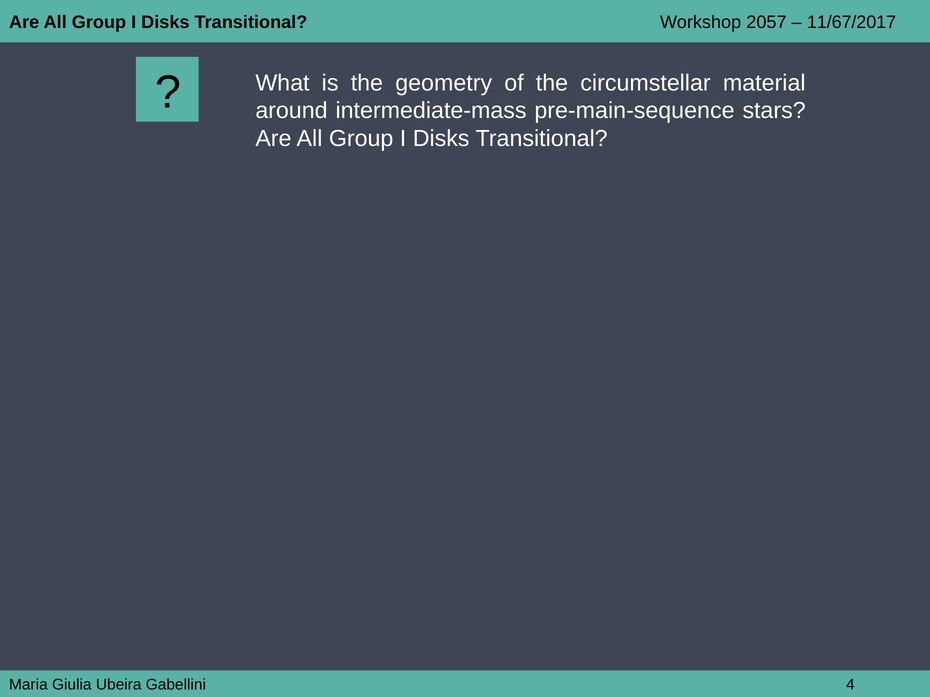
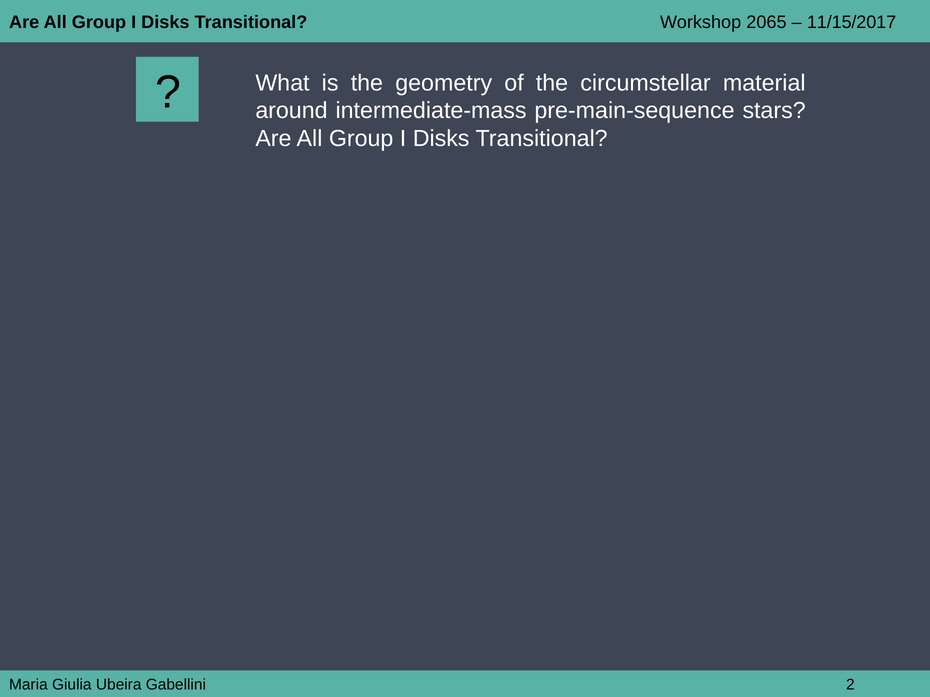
2057: 2057 -> 2065 (766, 22)
11/67/2017: 11/67/2017 -> 11/15/2017 (852, 22)
4: 4 -> 2 (850, 685)
